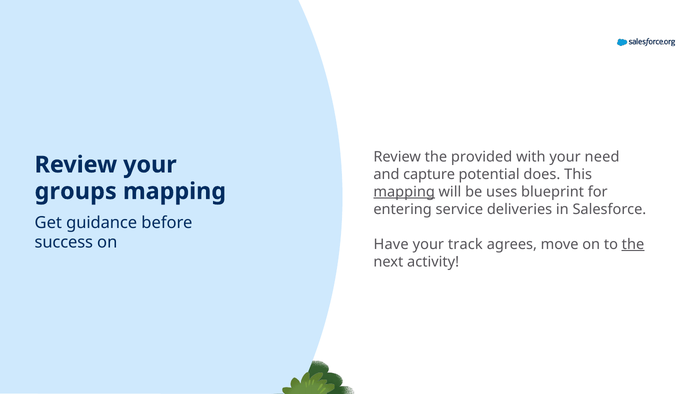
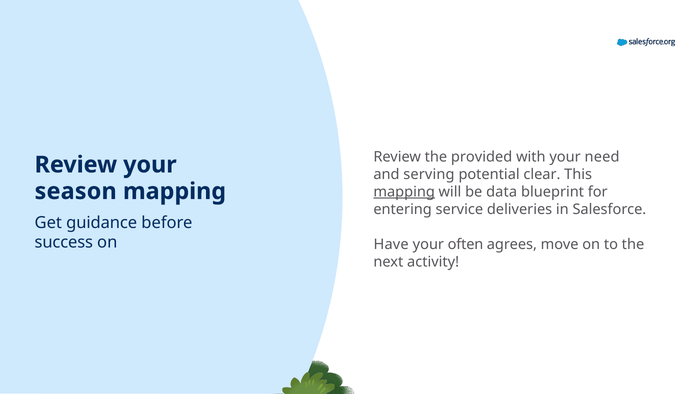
capture: capture -> serving (429, 174)
does: does -> clear (542, 174)
groups: groups -> season (76, 191)
uses: uses -> data (502, 192)
track: track -> often (466, 244)
the underline: present -> none (633, 244)
